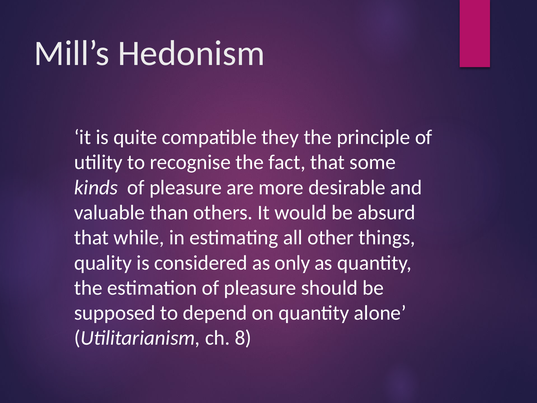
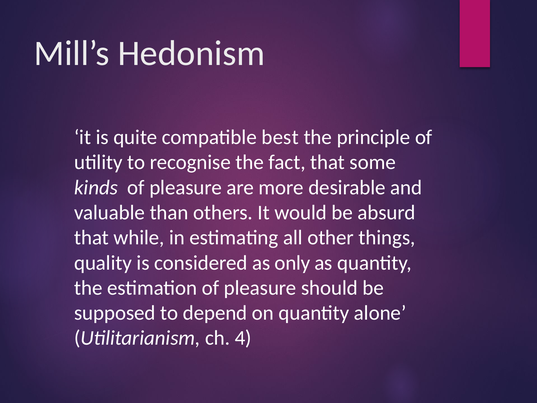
they: they -> best (280, 137)
8: 8 -> 4 (243, 338)
